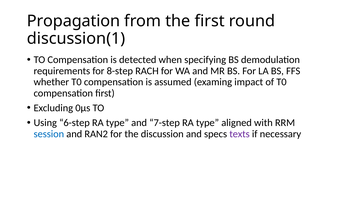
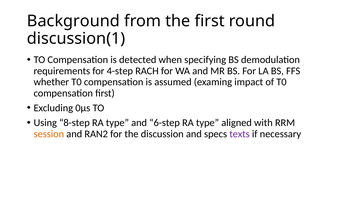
Propagation: Propagation -> Background (73, 21)
8-step: 8-step -> 4-step (120, 71)
6-step: 6-step -> 8-step (74, 123)
7-step: 7-step -> 6-step (165, 123)
session colour: blue -> orange (49, 134)
